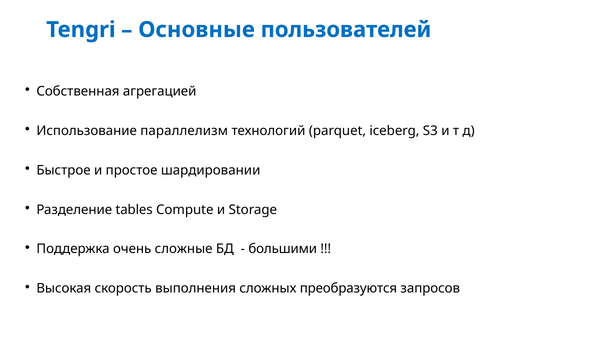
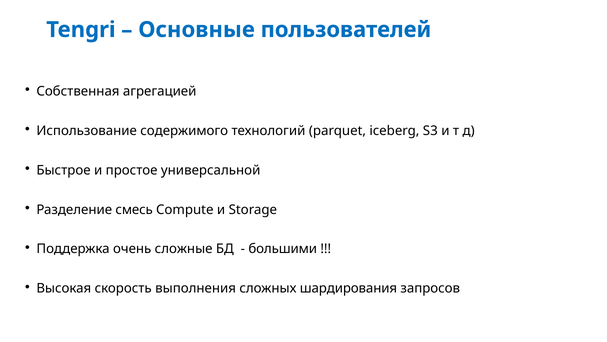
параллелизм: параллелизм -> содержимого (184, 131)
шардировании: шардировании -> универсальной (211, 170)
tables: tables -> смесь (134, 209)
преобразуются: преобразуются -> шардирования (348, 288)
